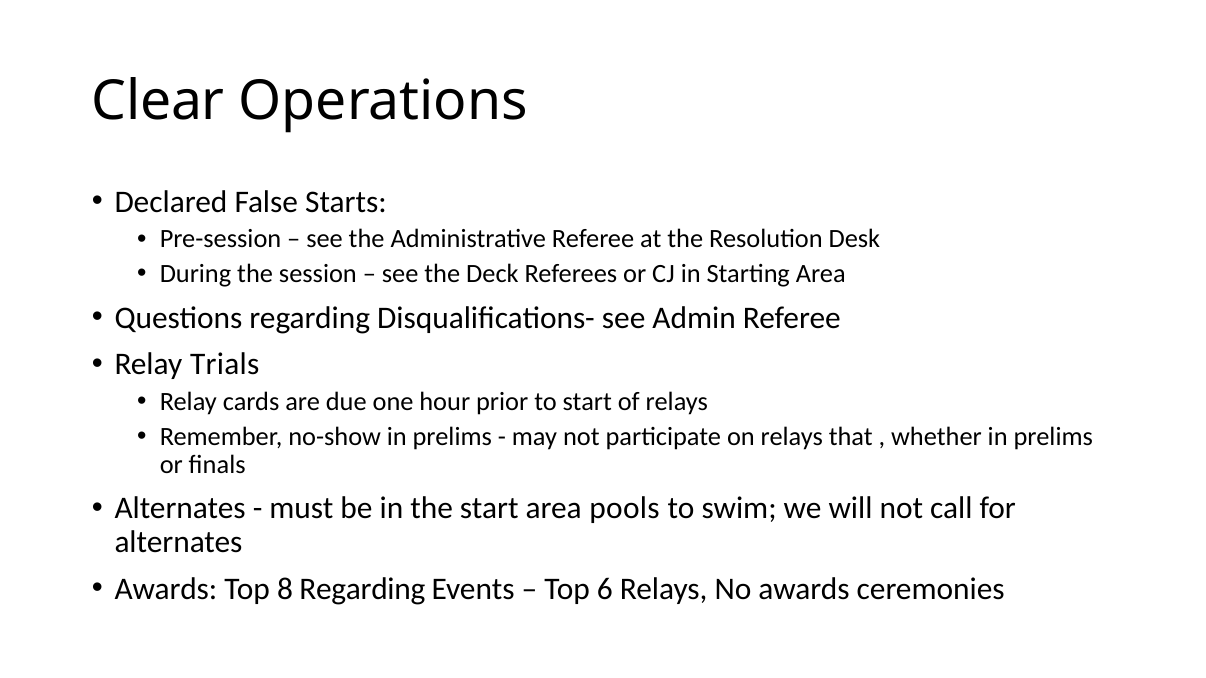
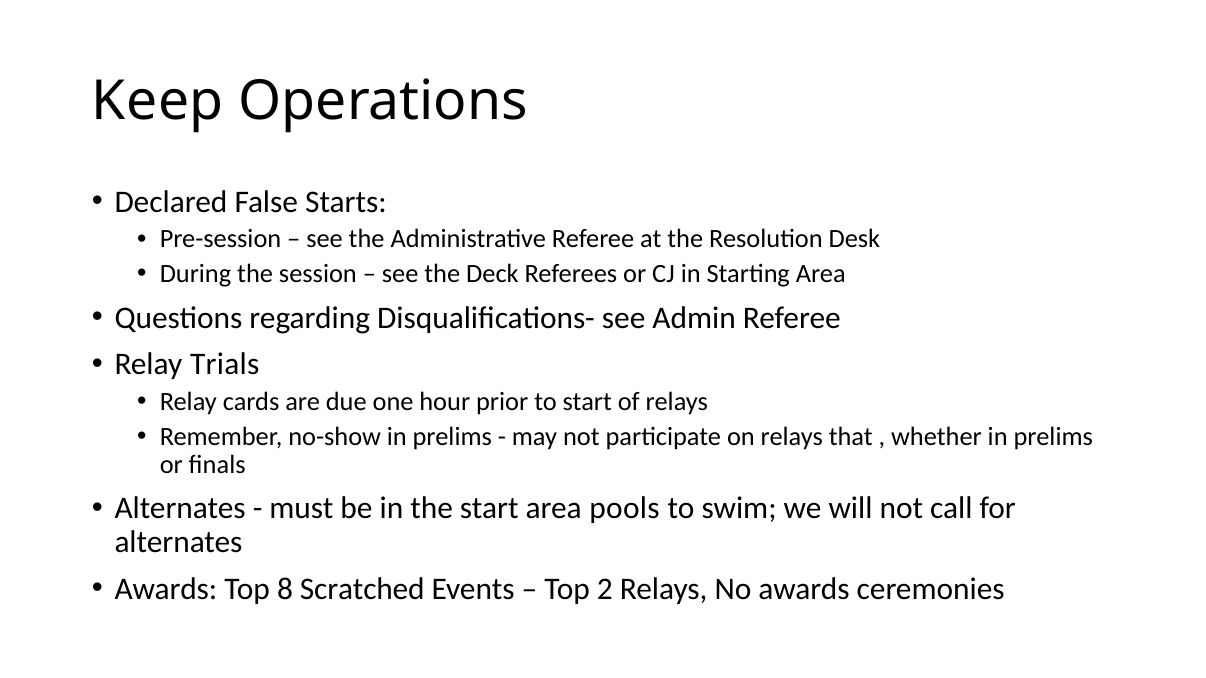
Clear: Clear -> Keep (158, 101)
8 Regarding: Regarding -> Scratched (362, 589)
6: 6 -> 2 (605, 589)
